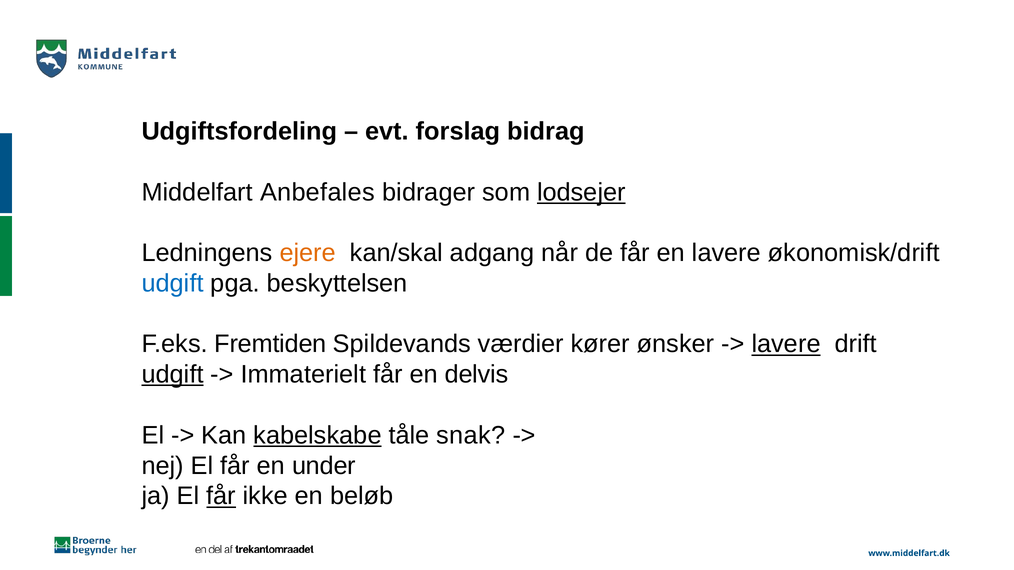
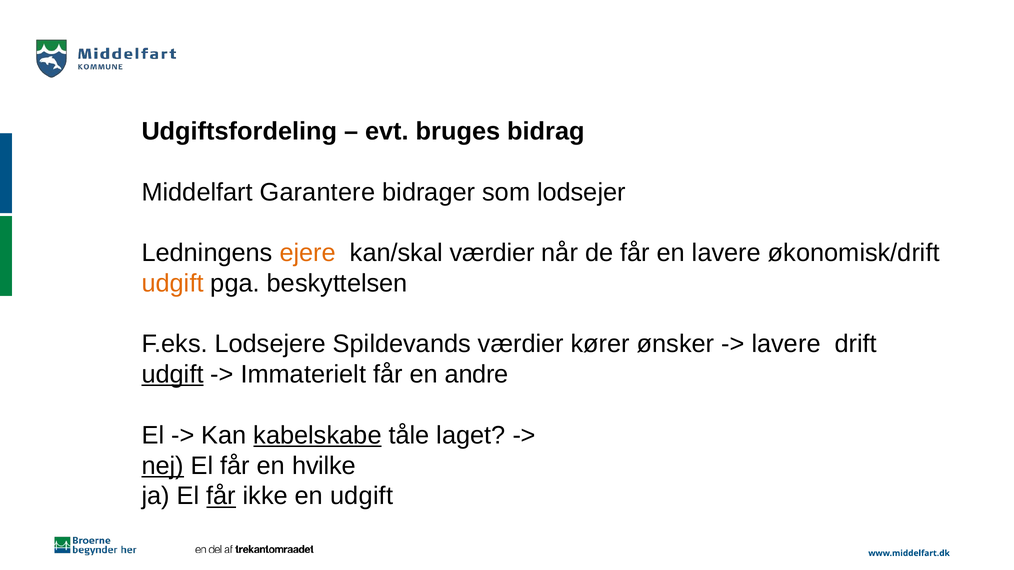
forslag: forslag -> bruges (458, 131)
Anbefales: Anbefales -> Garantere (317, 192)
lodsejer underline: present -> none (581, 192)
kan/skal adgang: adgang -> værdier (492, 253)
udgift colour: blue -> orange (173, 284)
Fremtiden: Fremtiden -> Lodsejere (270, 344)
lavere underline: present -> none (786, 344)
delvis: delvis -> andre (477, 375)
snak: snak -> laget (471, 436)
nej underline: none -> present (163, 466)
under: under -> hvilke (324, 466)
en beløb: beløb -> udgift (362, 496)
